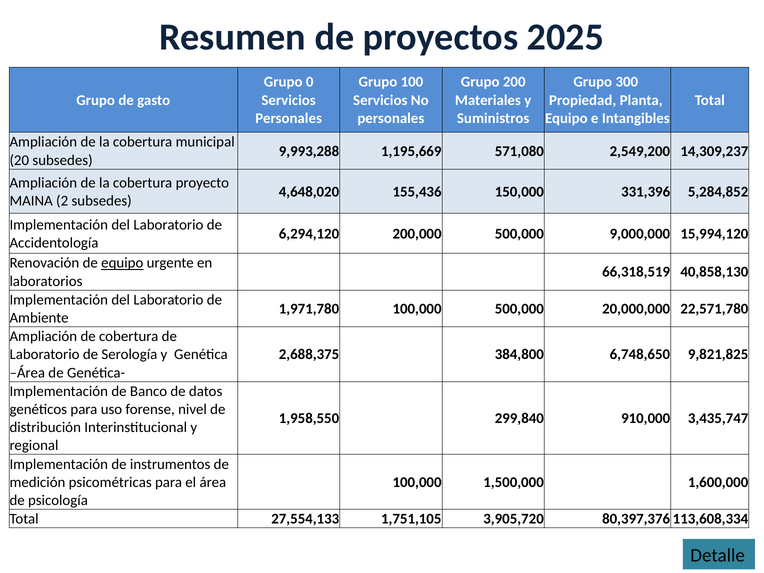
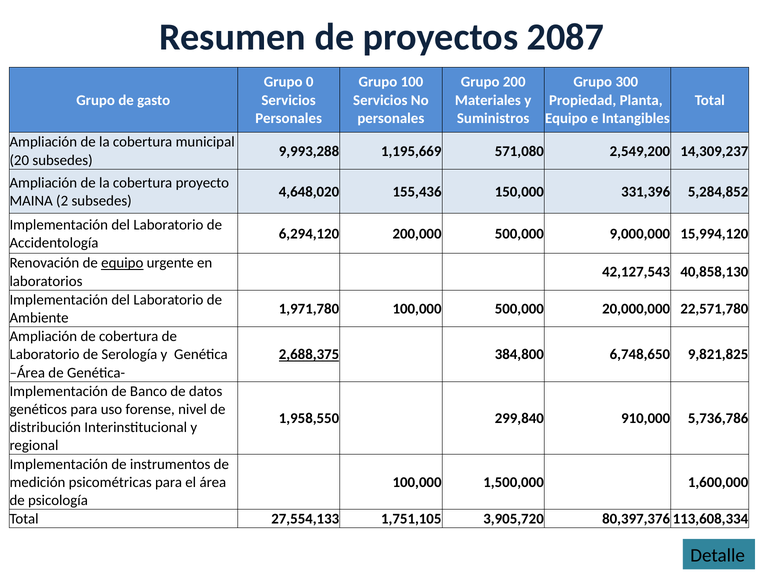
2025: 2025 -> 2087 (565, 37)
66,318,519: 66,318,519 -> 42,127,543 (636, 272)
2,688,375 underline: none -> present (309, 355)
3,435,747: 3,435,747 -> 5,736,786 (718, 418)
